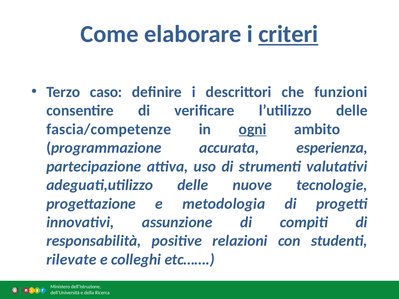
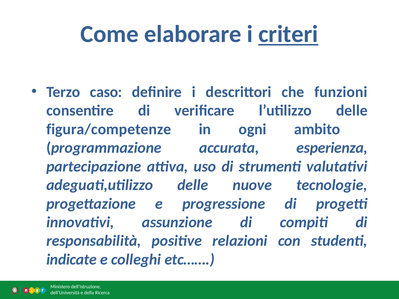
fascia/competenze: fascia/competenze -> figura/competenze (109, 129)
ogni underline: present -> none (253, 129)
metodologia: metodologia -> progressione (224, 204)
rilevate: rilevate -> indicate (72, 260)
